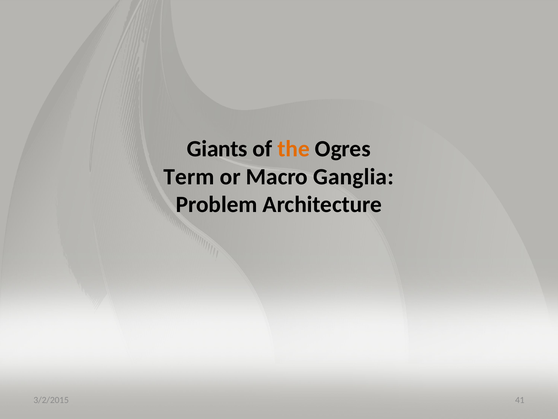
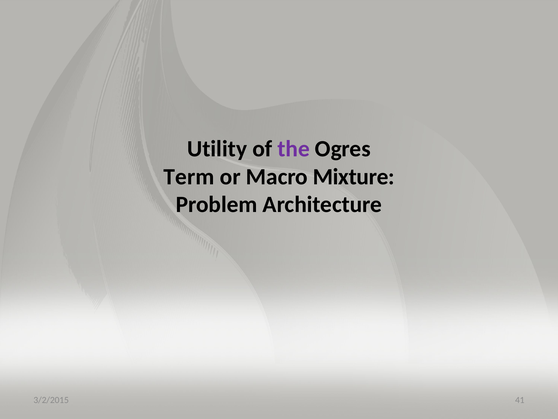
Giants: Giants -> Utility (217, 149)
the colour: orange -> purple (294, 149)
Ganglia: Ganglia -> Mixture (354, 176)
